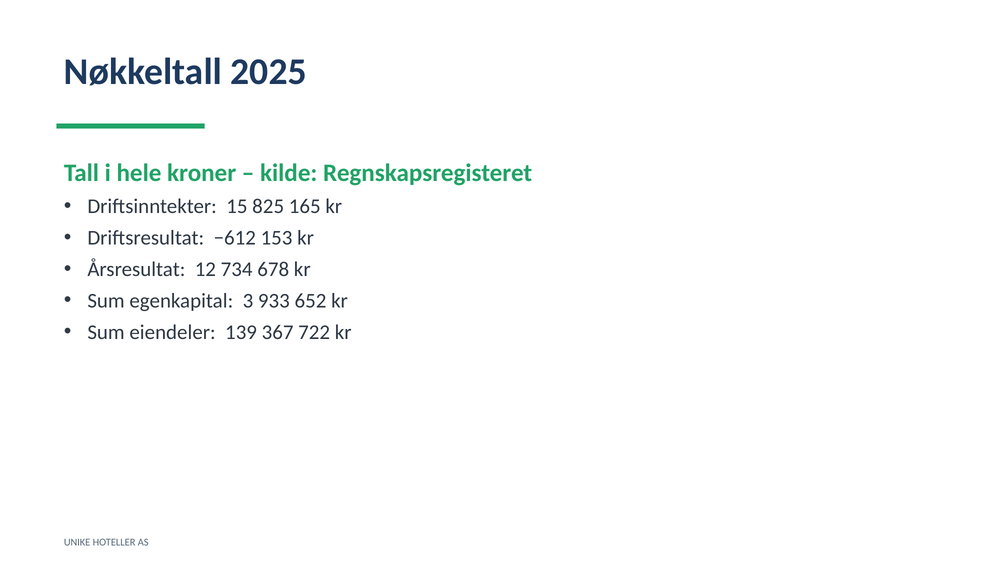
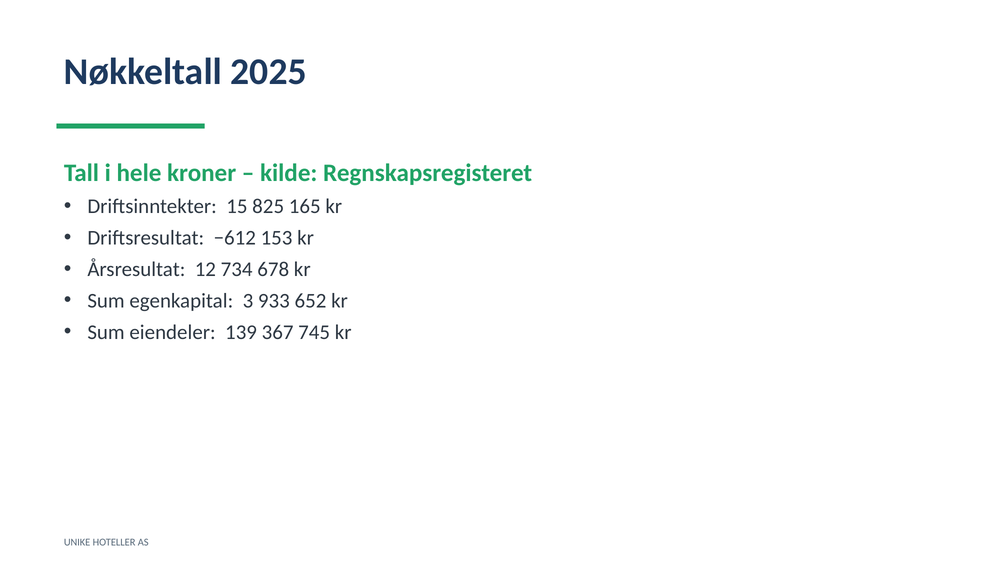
722: 722 -> 745 (314, 332)
